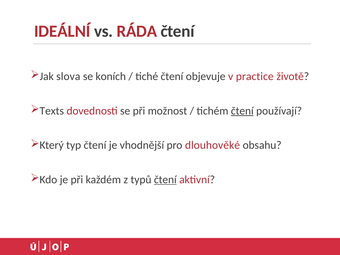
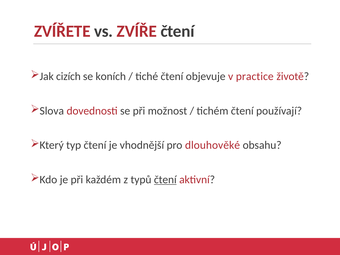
IDEÁLNÍ: IDEÁLNÍ -> ZVÍŘETE (62, 31)
RÁDA: RÁDA -> ZVÍŘE (137, 31)
slova: slova -> cizích (68, 76)
Texts: Texts -> Slova (52, 111)
čtení underline: present -> none (242, 111)
